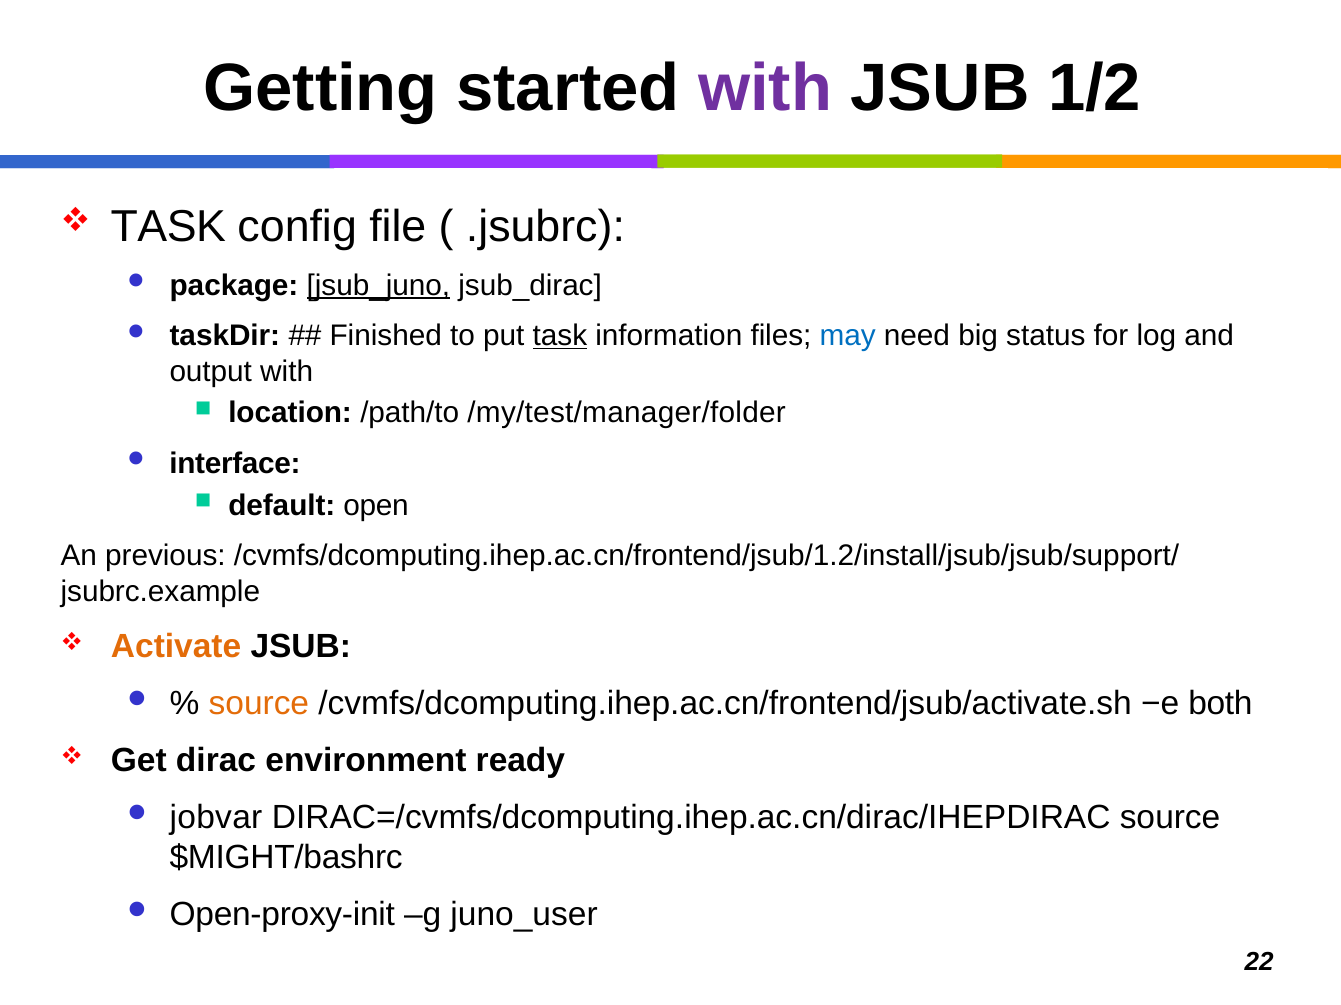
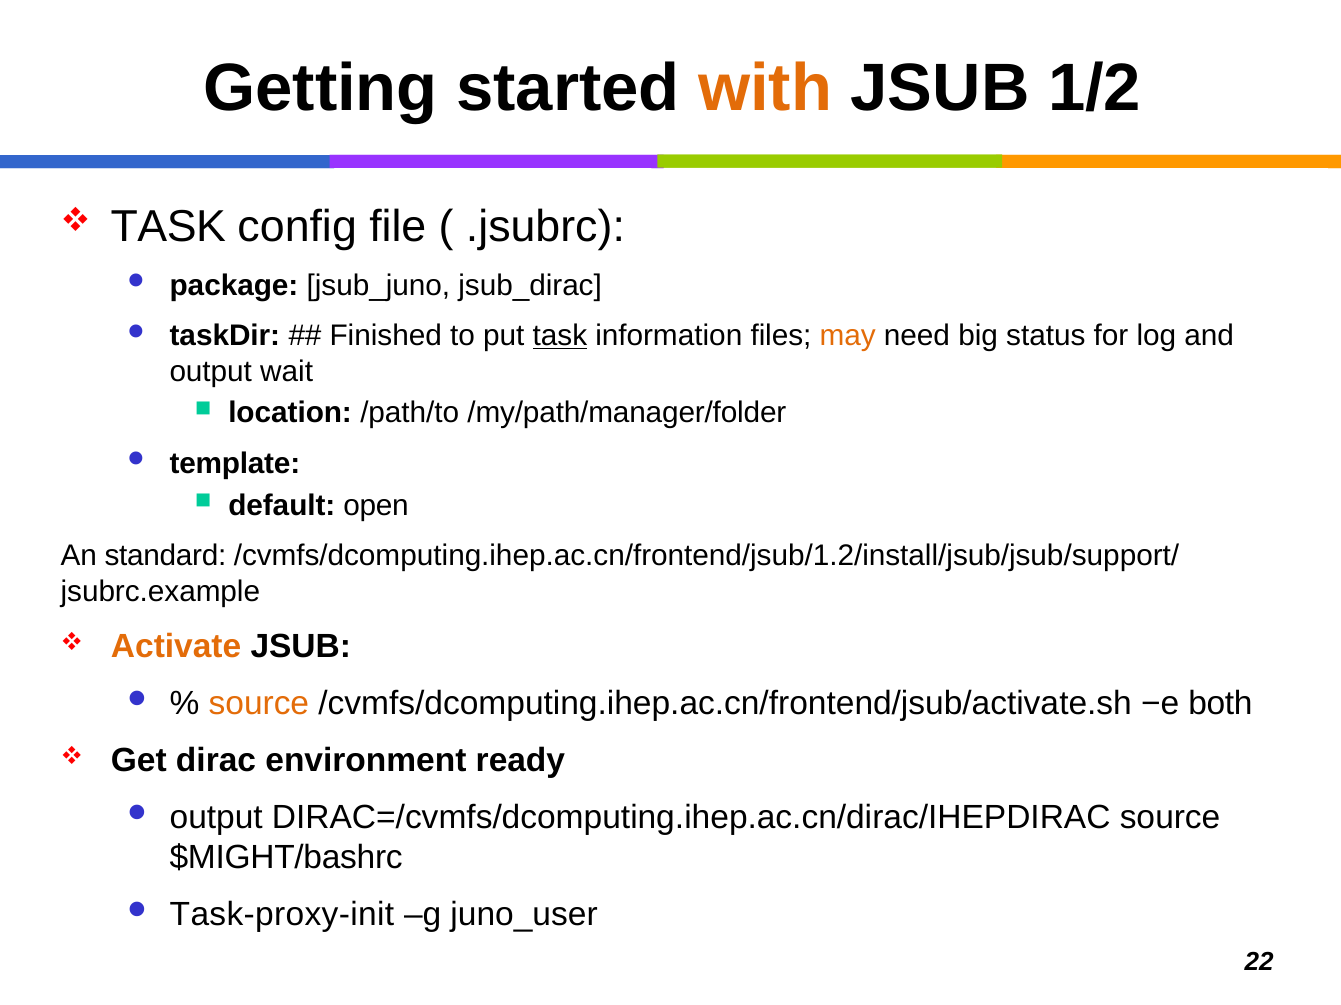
with colour: purple -> orange (765, 88)
jsub_juno underline: present -> none (378, 285)
may colour: blue -> orange (848, 336)
output with: with -> wait (287, 372)
/my/test/manager/folder: /my/test/manager/folder -> /my/path/manager/folder (627, 413)
interface: interface -> template (235, 464)
previous: previous -> standard (166, 556)
jobvar: jobvar -> output (216, 818)
Open-proxy-init: Open-proxy-init -> Task-proxy-init (282, 916)
